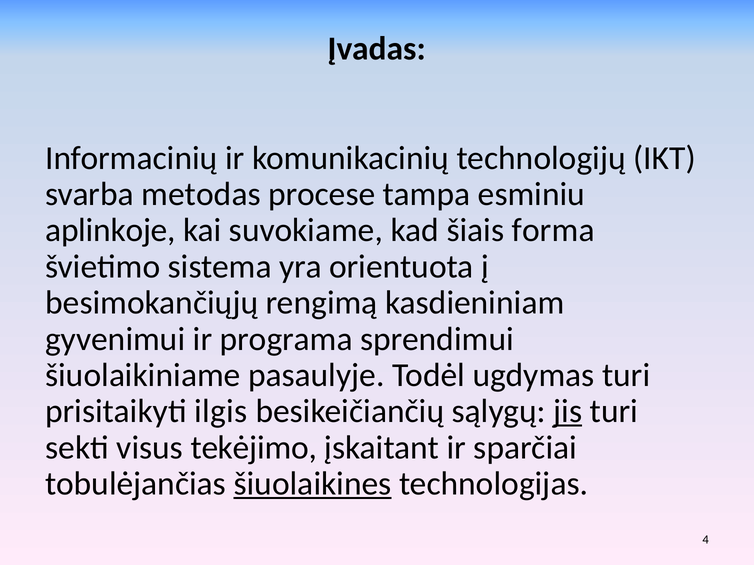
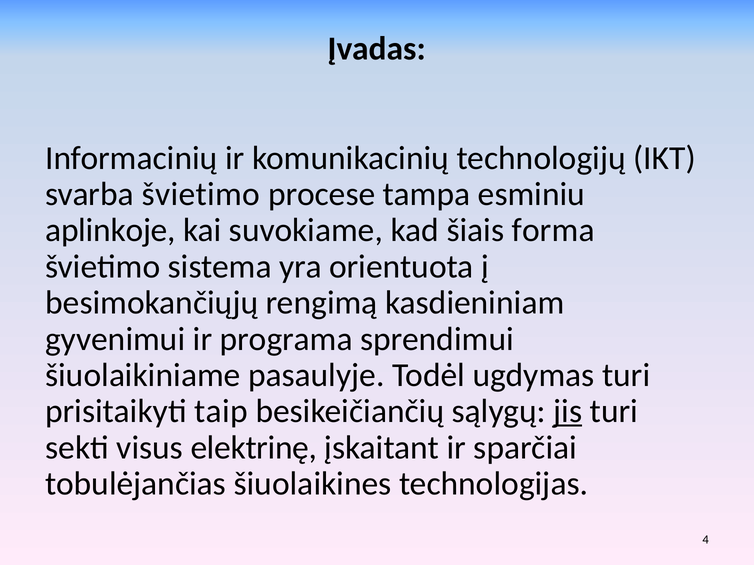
svarba metodas: metodas -> švietimo (201, 194)
ilgis: ilgis -> taip (221, 412)
tekėjimo: tekėjimo -> elektrinę (254, 448)
šiuolaikines underline: present -> none (313, 484)
